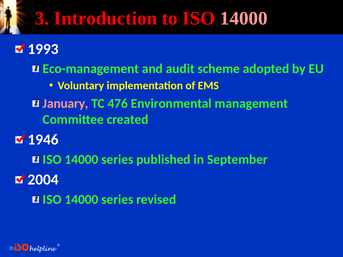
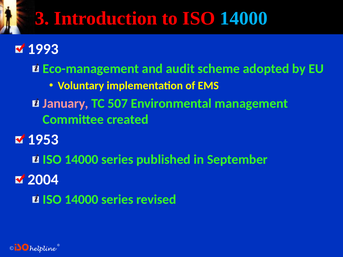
14000 colour: pink -> light blue (244, 18)
476: 476 -> 507 (118, 103)
1946: 1946 -> 1953 (43, 140)
